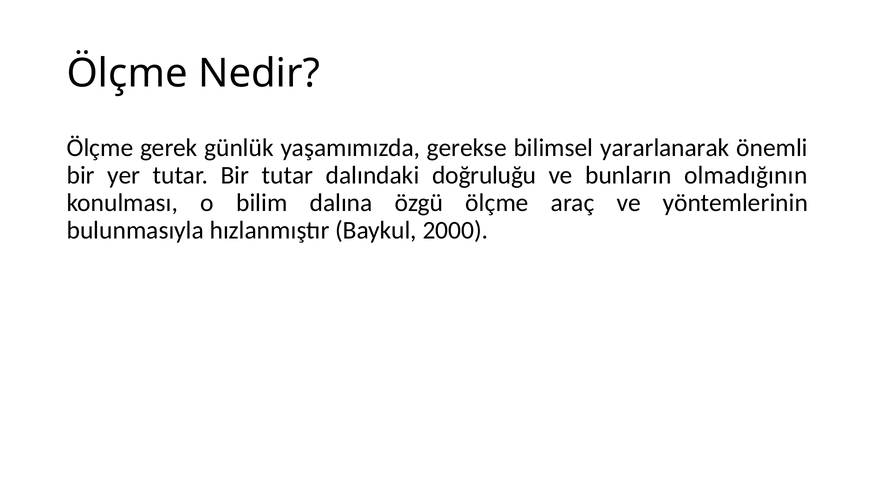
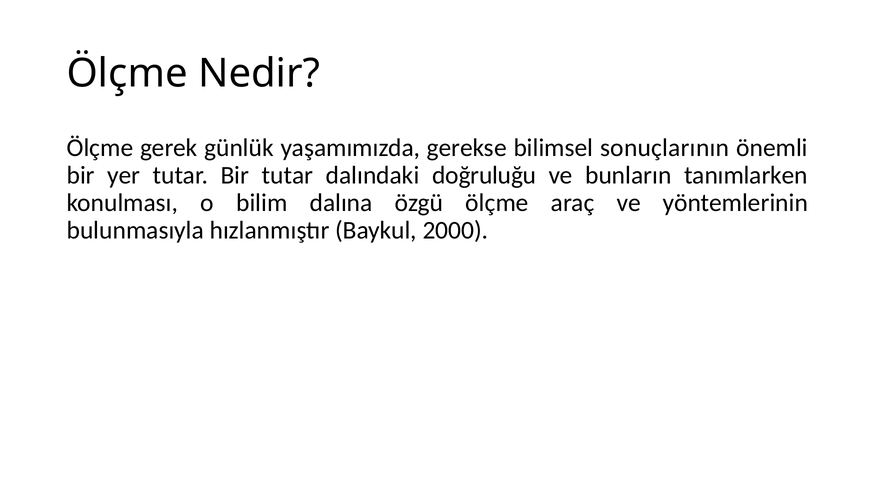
yararlanarak: yararlanarak -> sonuçlarının (665, 148)
olmadığının: olmadığının -> tanımlarken (746, 176)
